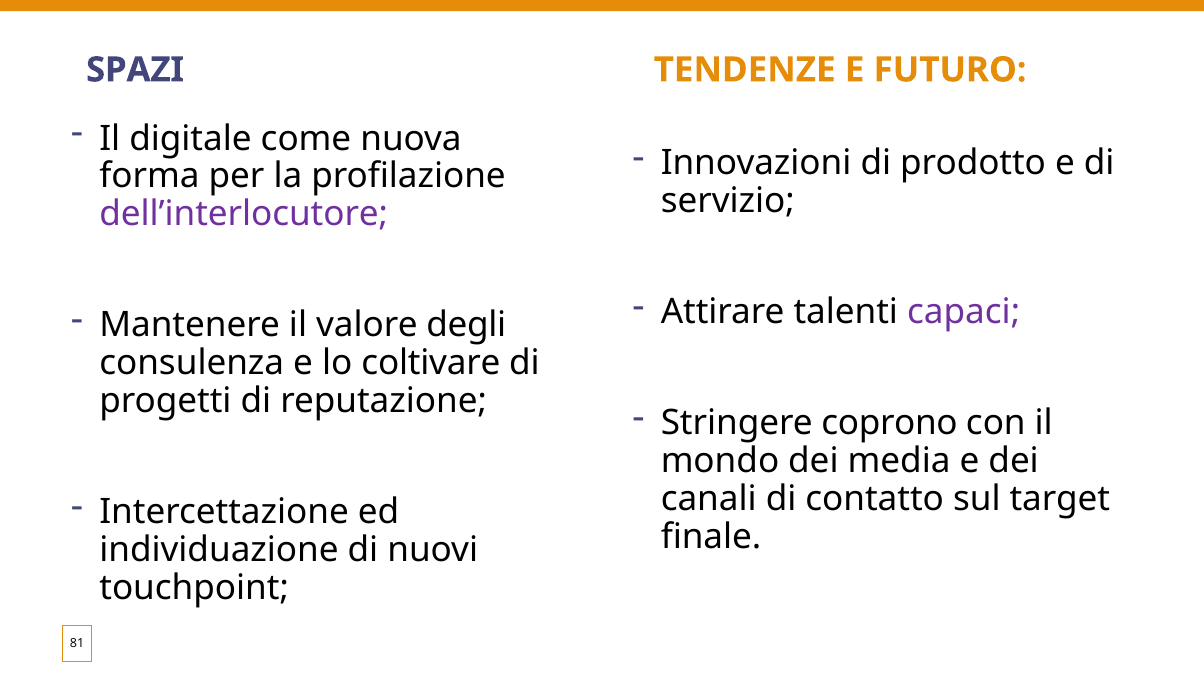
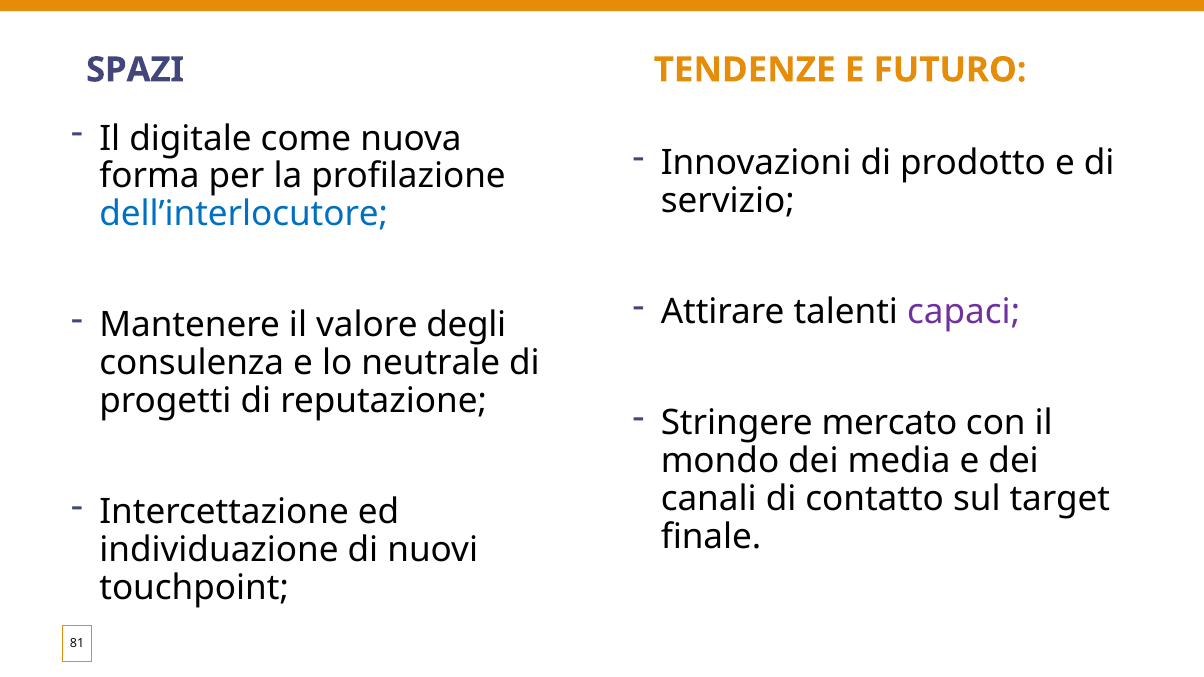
dell’interlocutore colour: purple -> blue (244, 214)
coltivare: coltivare -> neutrale (431, 363)
coprono: coprono -> mercato (890, 423)
